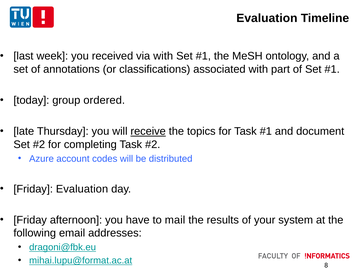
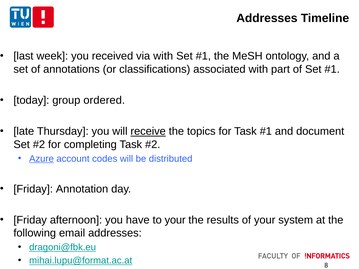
Evaluation: Evaluation -> Addresses (267, 18)
Azure underline: none -> present (42, 159)
Friday Evaluation: Evaluation -> Annotation (82, 189)
to mail: mail -> your (175, 220)
